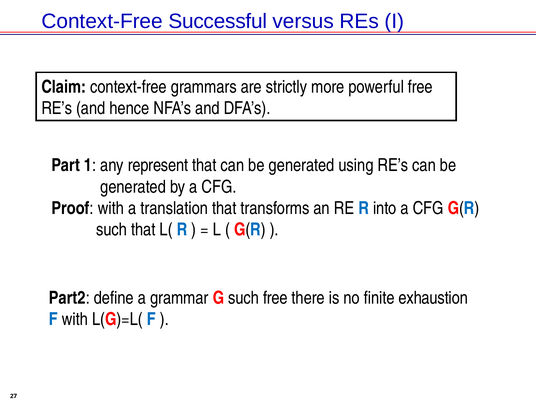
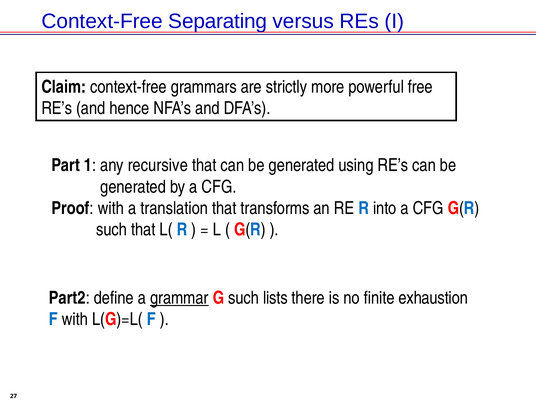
Successful: Successful -> Separating (218, 21)
represent: represent -> recursive (158, 165)
grammar underline: none -> present (179, 298)
such free: free -> lists (275, 298)
